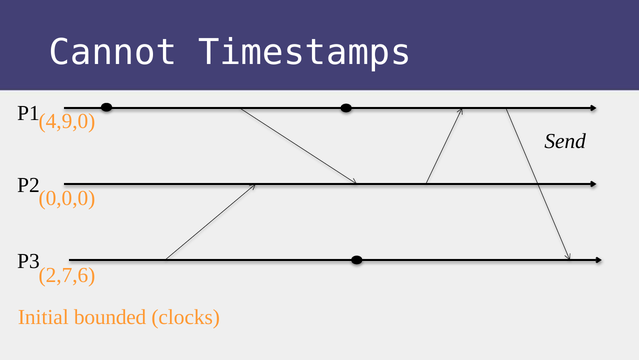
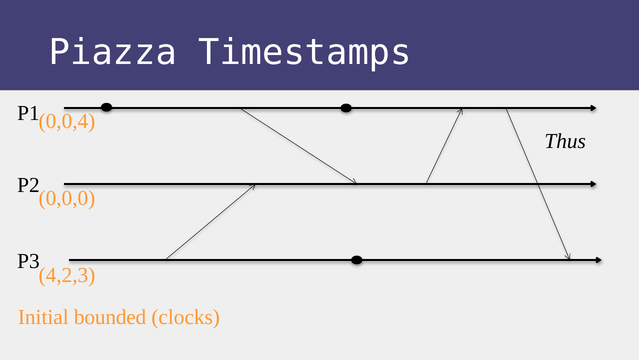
Cannot: Cannot -> Piazza (113, 52)
4,9,0: 4,9,0 -> 0,0,4 (67, 121)
Send: Send -> Thus (565, 141)
2,7,6: 2,7,6 -> 4,2,3 (67, 275)
